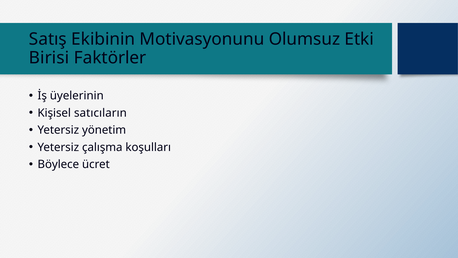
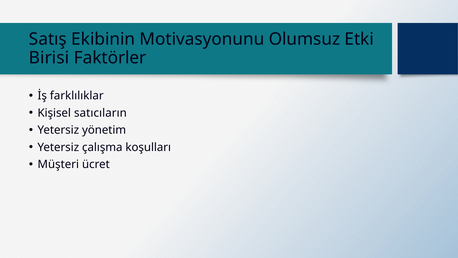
üyelerinin: üyelerinin -> farklılıklar (77, 96)
Böylece: Böylece -> Müşteri (58, 164)
